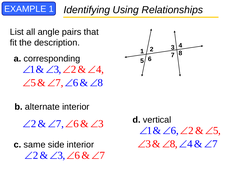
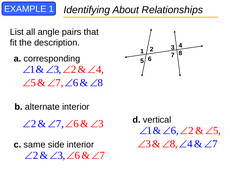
Using: Using -> About (126, 10)
